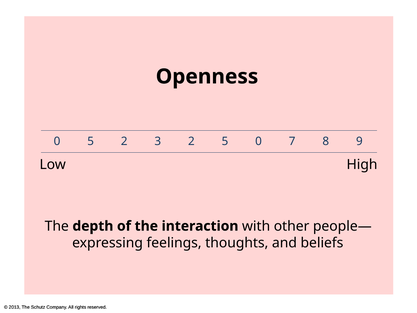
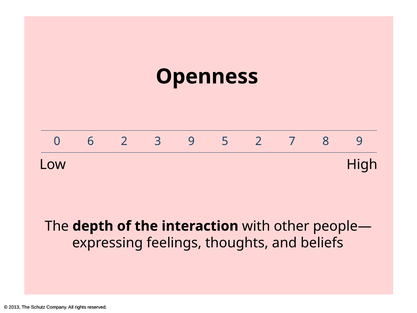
0 5: 5 -> 6 (91, 141)
3 2: 2 -> 9 (191, 141)
5 0: 0 -> 2 (259, 141)
